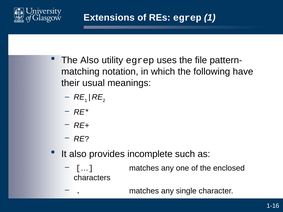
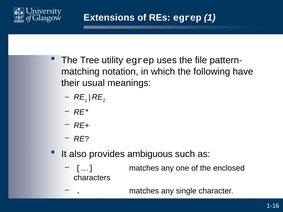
The Also: Also -> Tree (90, 60)
incomplete: incomplete -> ambiguous (150, 154)
